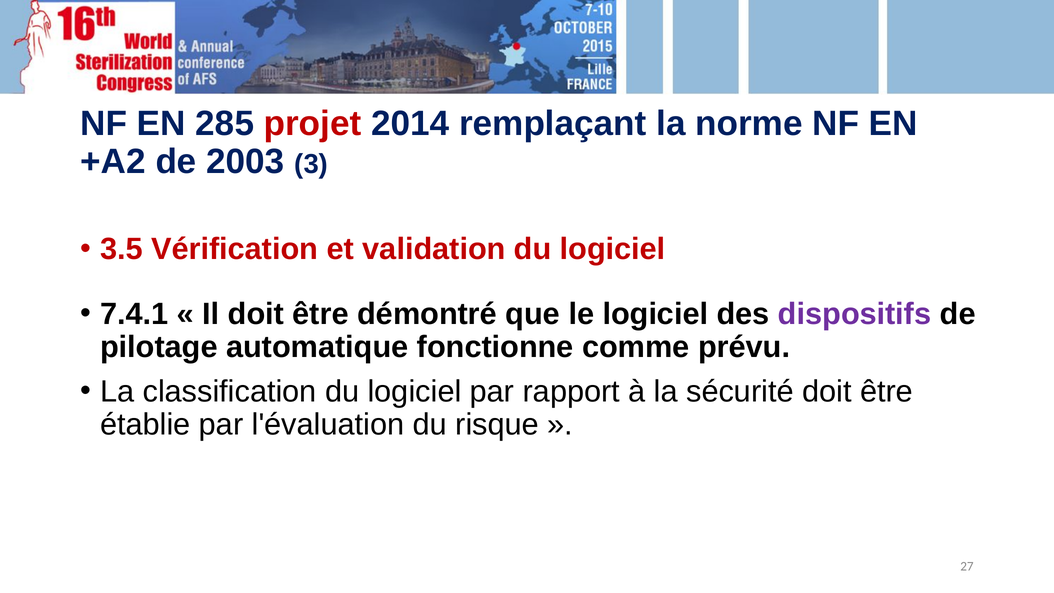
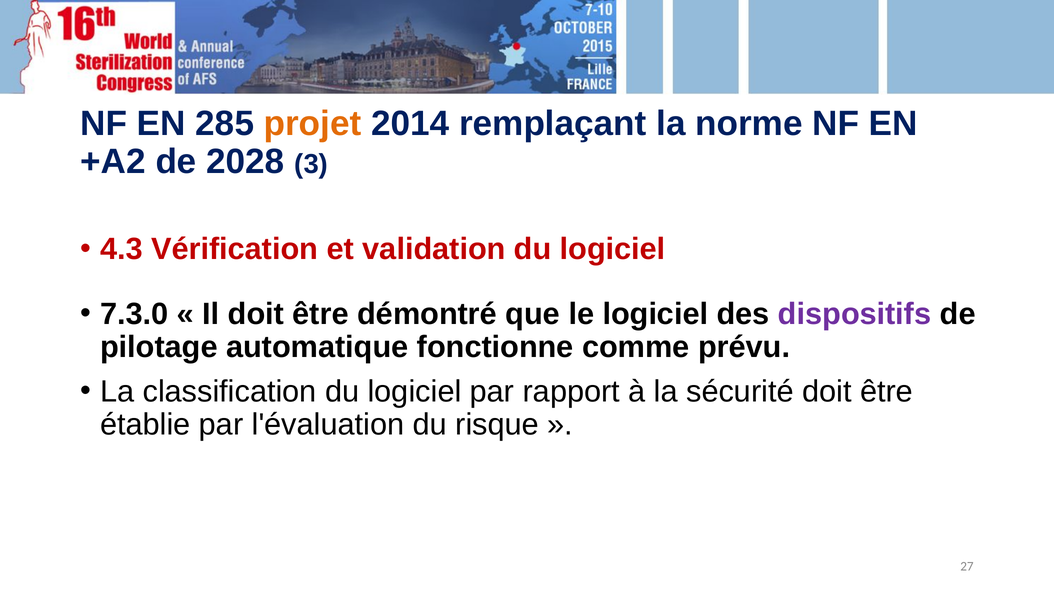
projet colour: red -> orange (313, 124)
2003: 2003 -> 2028 (245, 162)
3.5: 3.5 -> 4.3 (121, 249)
7.4.1: 7.4.1 -> 7.3.0 (134, 314)
